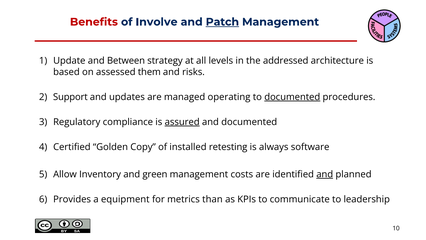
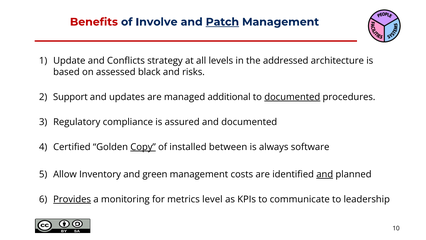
Between: Between -> Conflicts (126, 61)
them: them -> black (149, 72)
operating: operating -> additional (229, 97)
assured underline: present -> none (182, 122)
Copy underline: none -> present (143, 147)
retesting: retesting -> between (228, 147)
Provides underline: none -> present (72, 199)
equipment: equipment -> monitoring (125, 199)
than: than -> level (212, 199)
